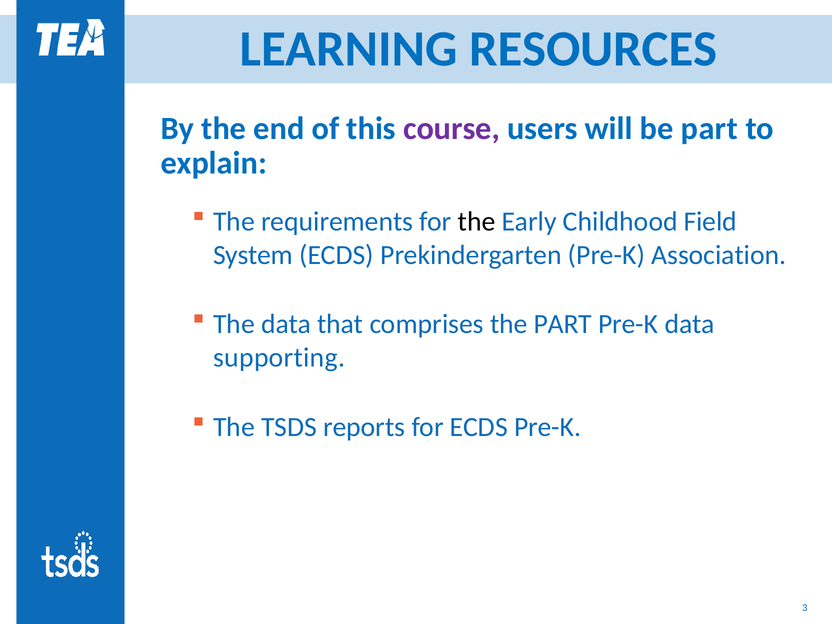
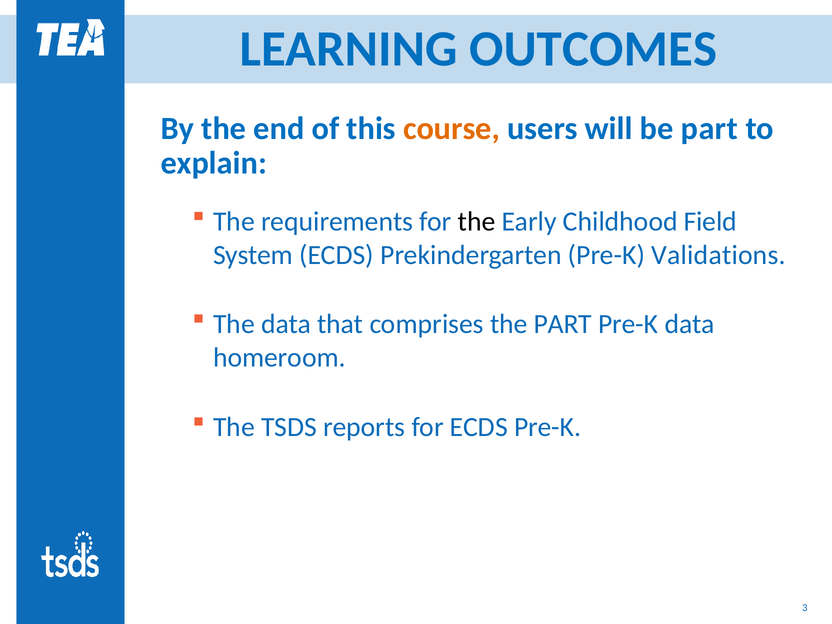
RESOURCES: RESOURCES -> OUTCOMES (593, 49)
course colour: purple -> orange (452, 128)
Association: Association -> Validations (719, 255)
supporting: supporting -> homeroom (279, 358)
